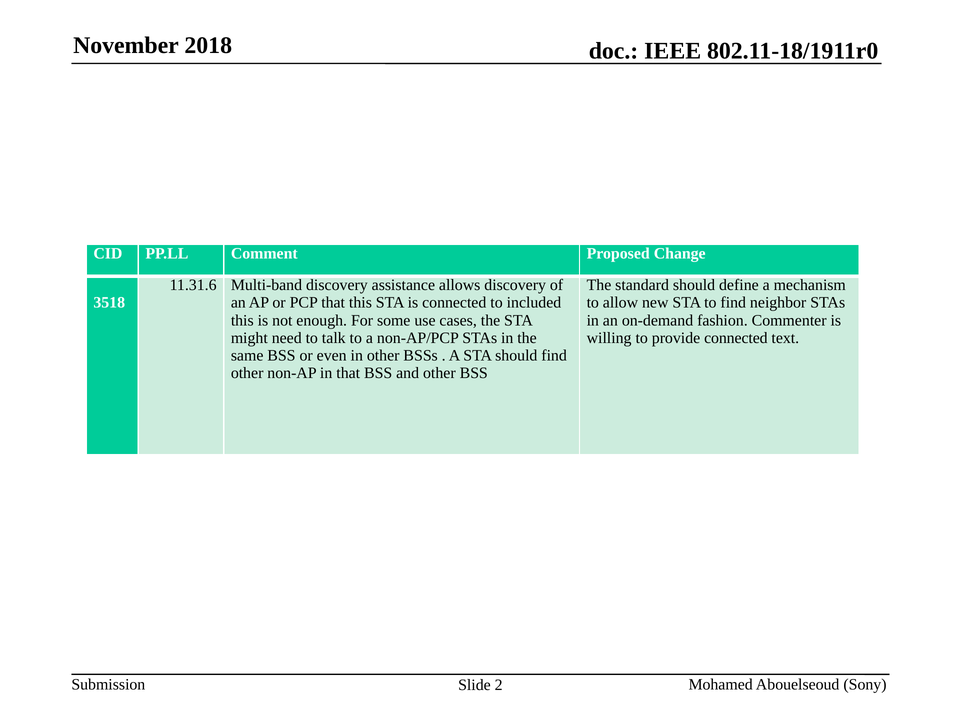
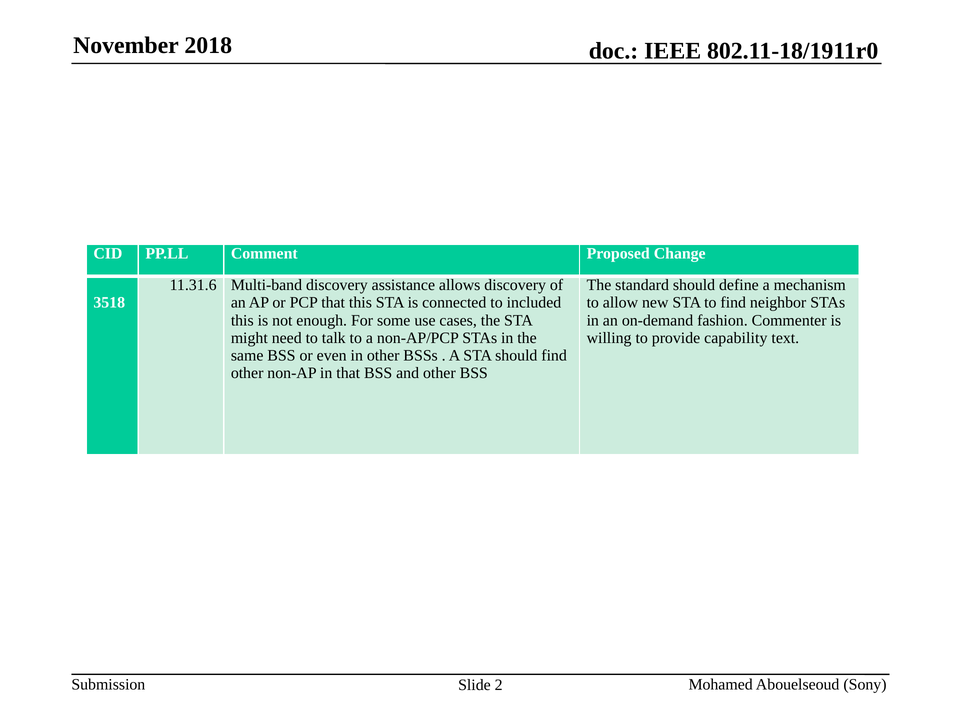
provide connected: connected -> capability (736, 338)
